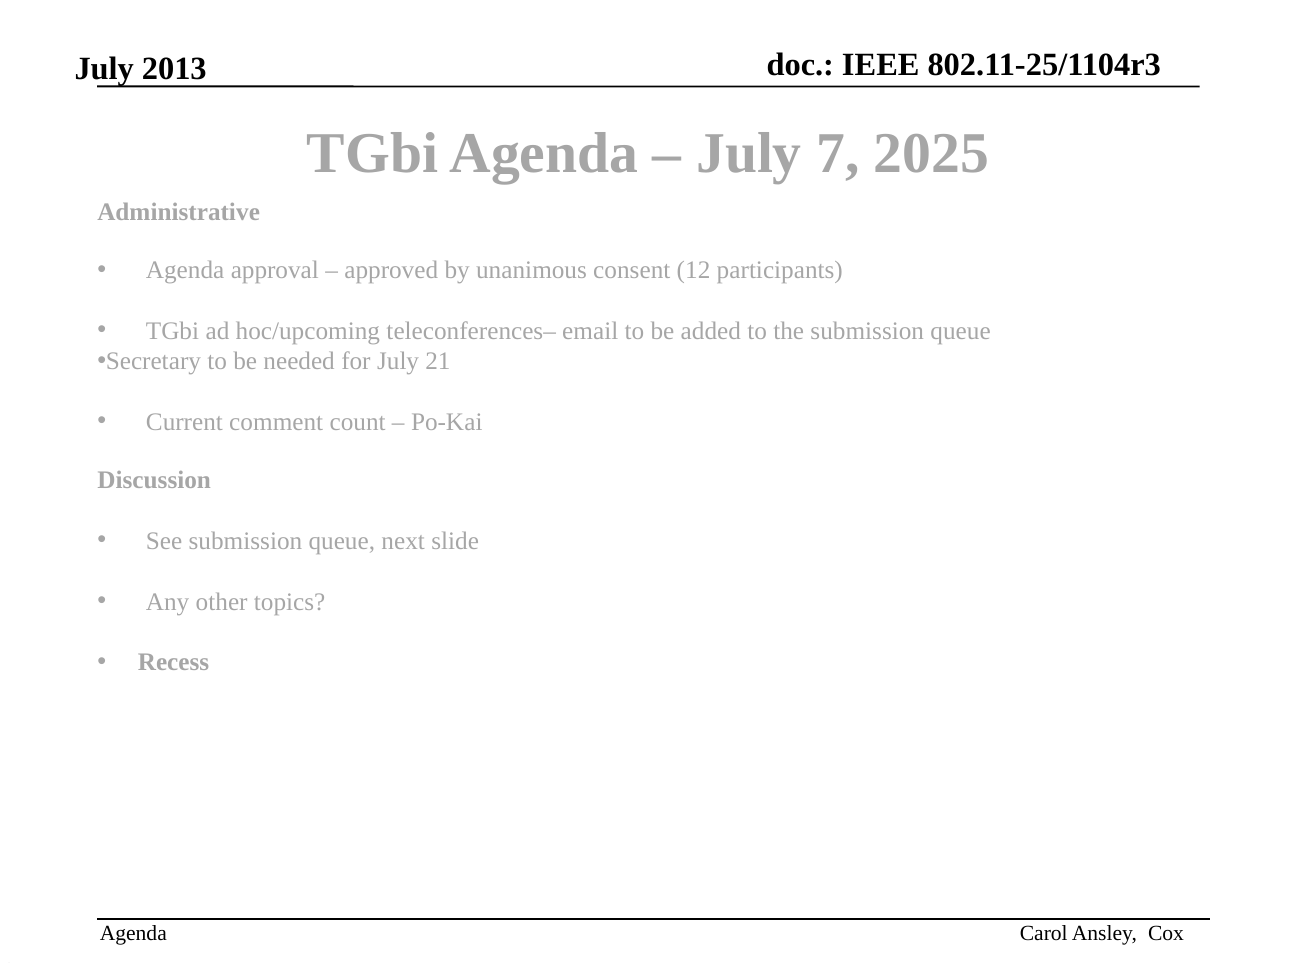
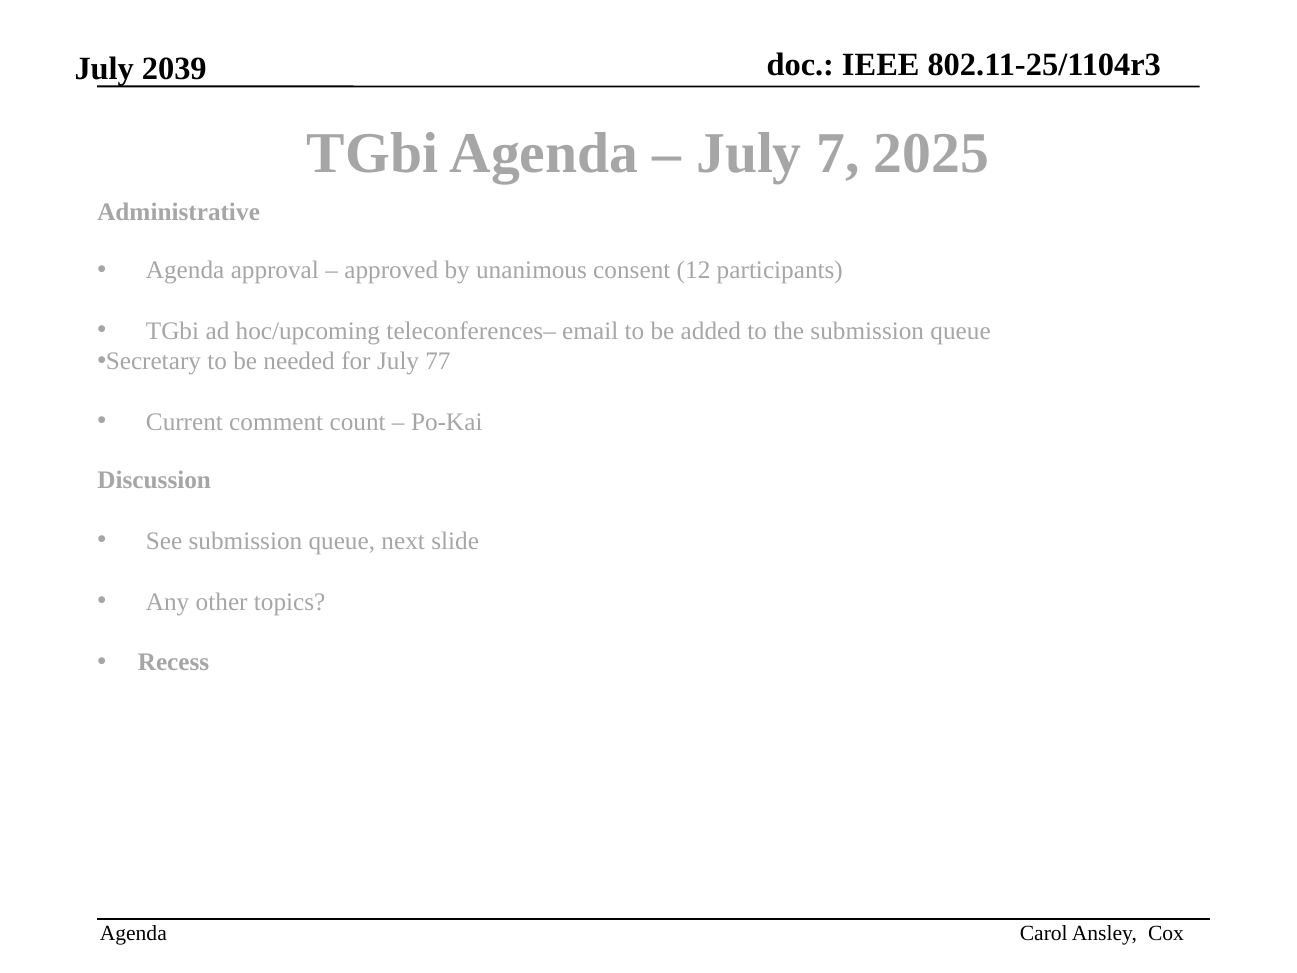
2013: 2013 -> 2039 (174, 69)
21: 21 -> 77 (438, 361)
